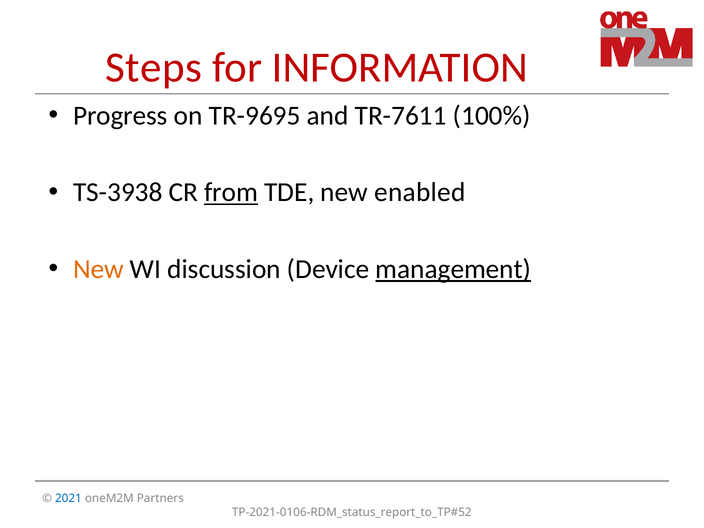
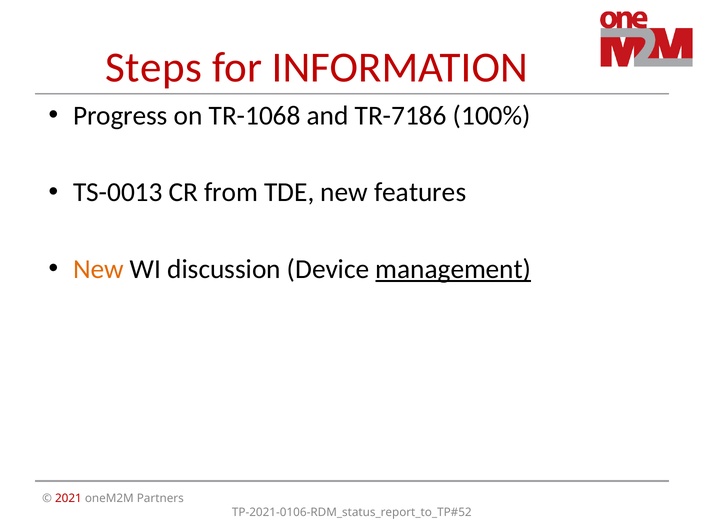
TR-9695: TR-9695 -> TR-1068 (255, 116)
TR-7611: TR-7611 -> TR-7186 (401, 116)
TS-3938: TS-3938 -> TS-0013 (118, 192)
from underline: present -> none (231, 192)
enabled: enabled -> features (420, 192)
2021 colour: blue -> red (68, 498)
